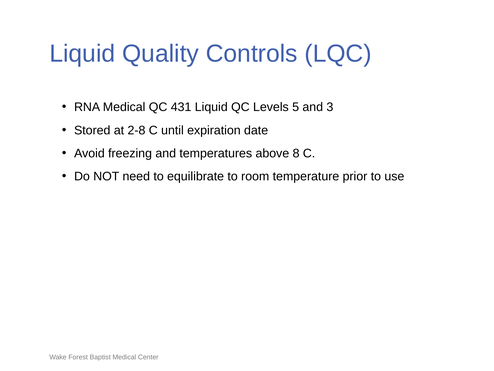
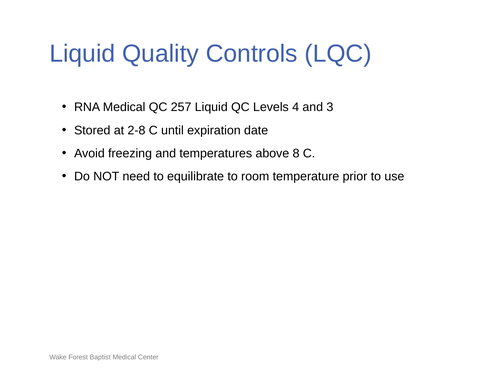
431: 431 -> 257 (181, 107)
5: 5 -> 4 (296, 107)
